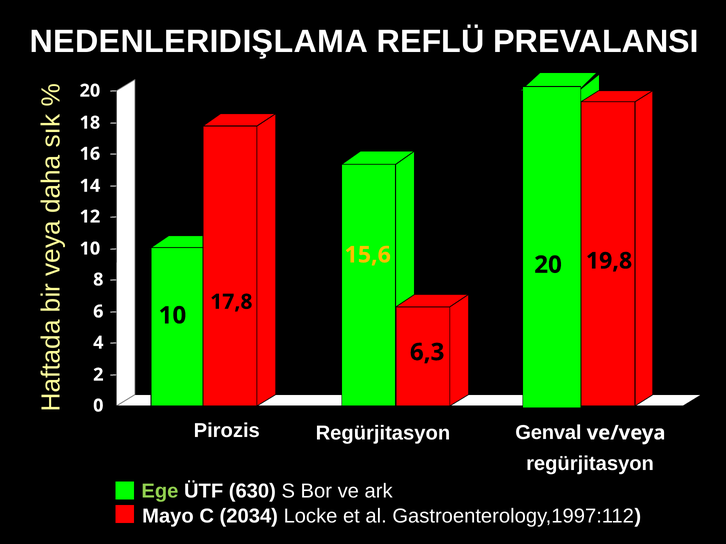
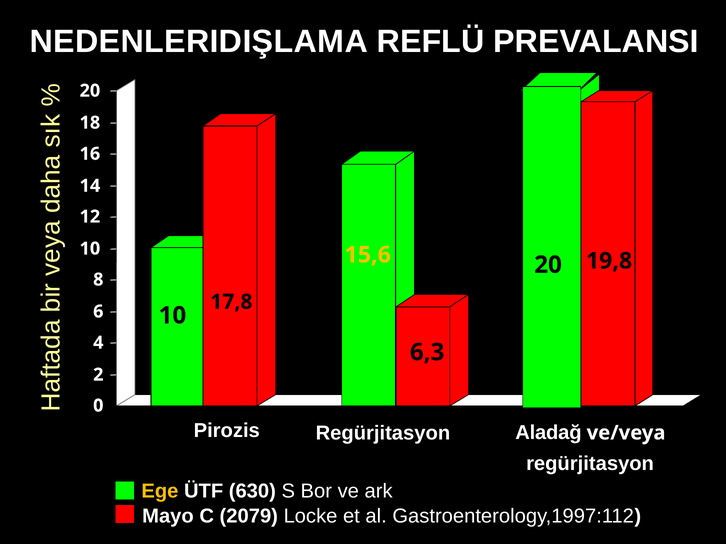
Genval: Genval -> Aladağ (548, 433)
Ege colour: light green -> yellow (160, 491)
2034: 2034 -> 2079 (249, 516)
